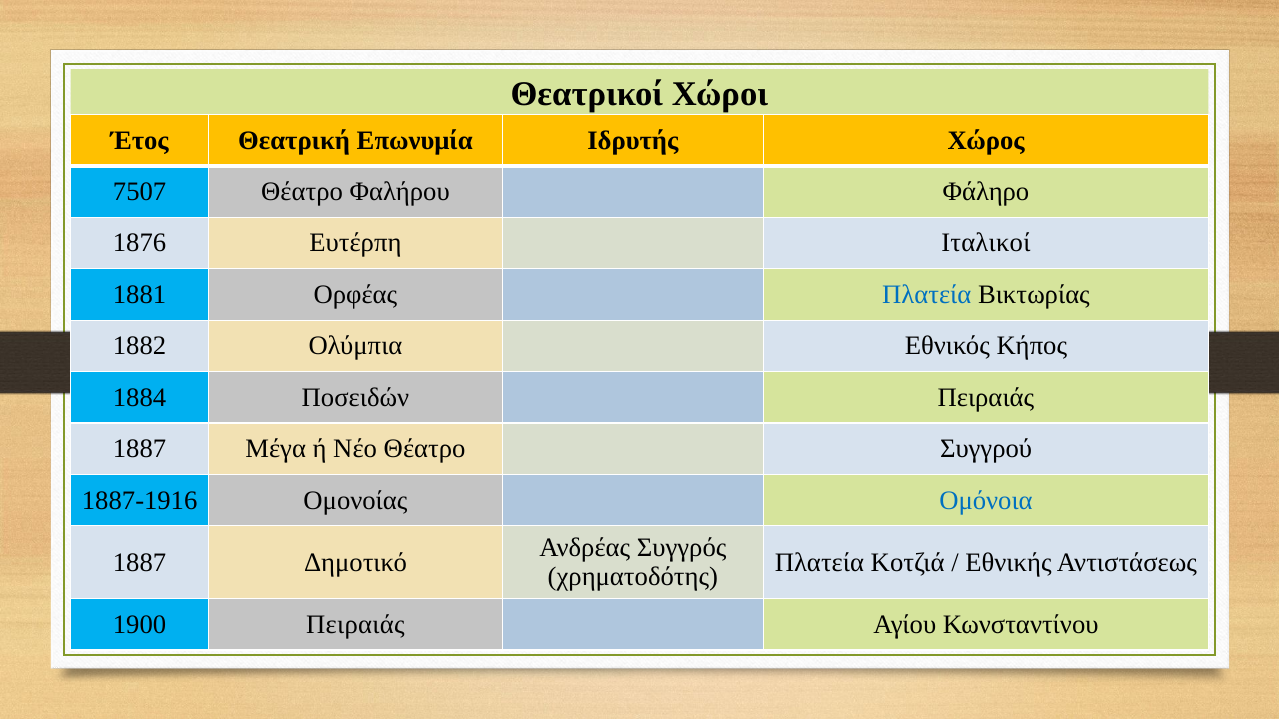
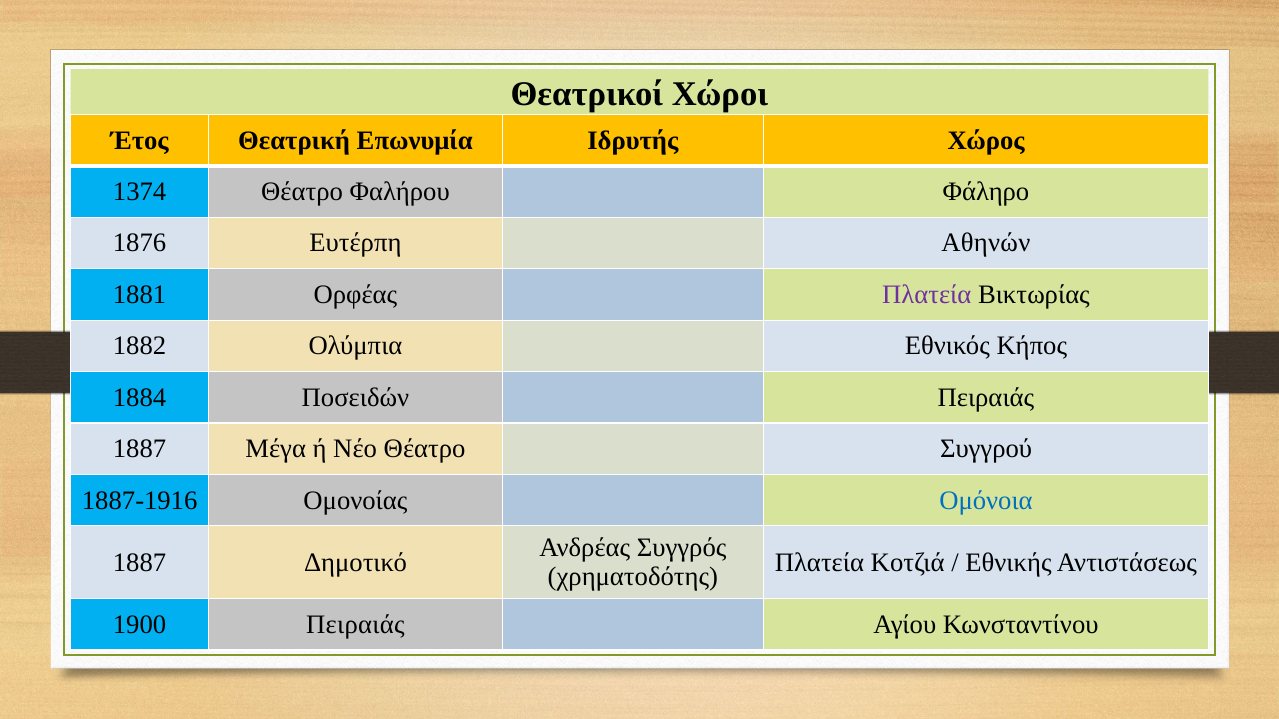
7507: 7507 -> 1374 (140, 192)
Ιταλικοί: Ιταλικοί -> Αθηνών (986, 243)
Πλατεία colour: blue -> purple (927, 295)
